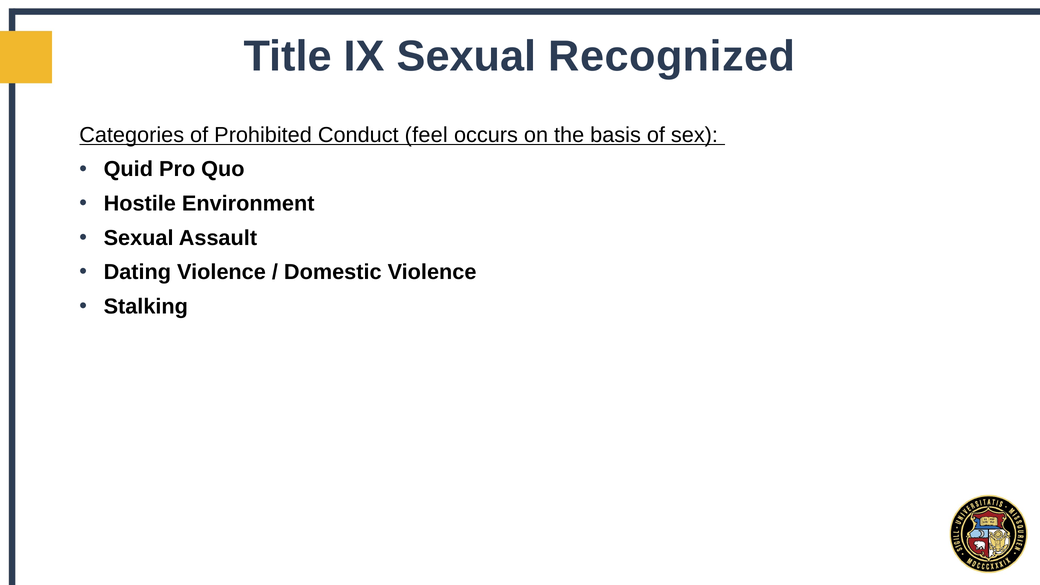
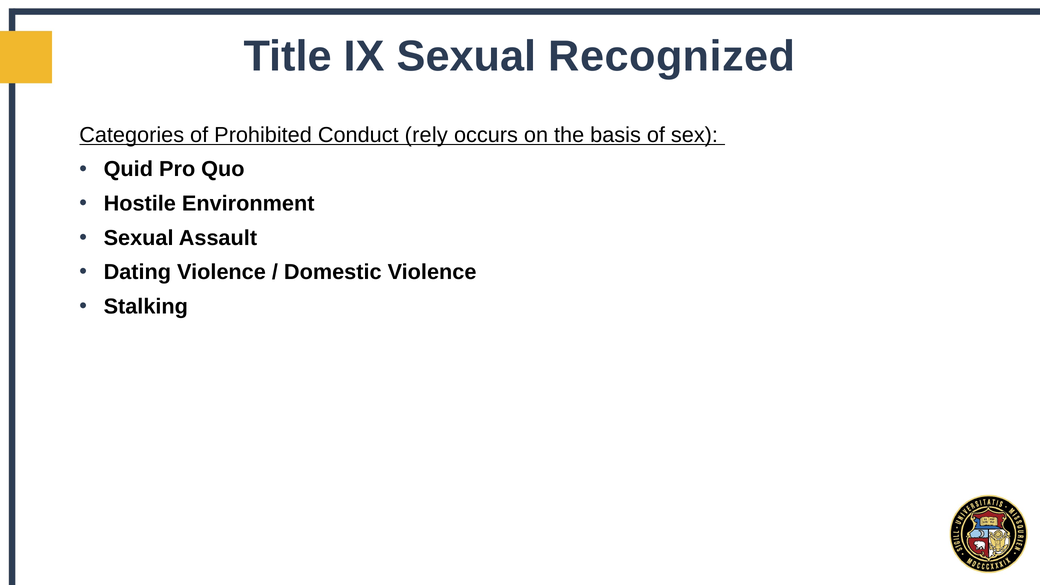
feel: feel -> rely (426, 135)
